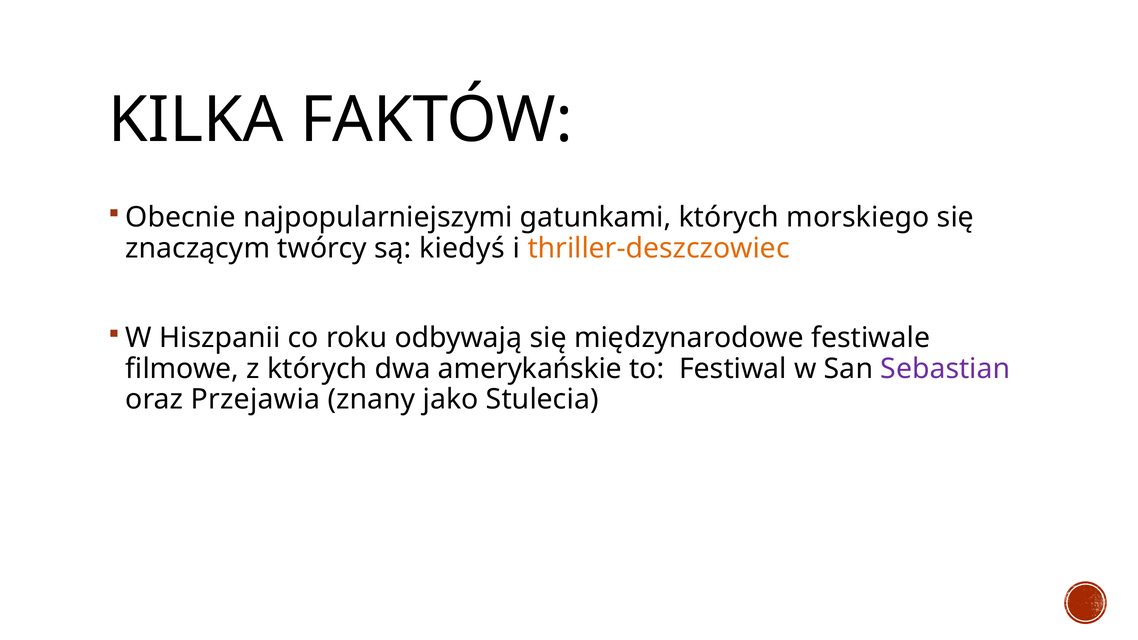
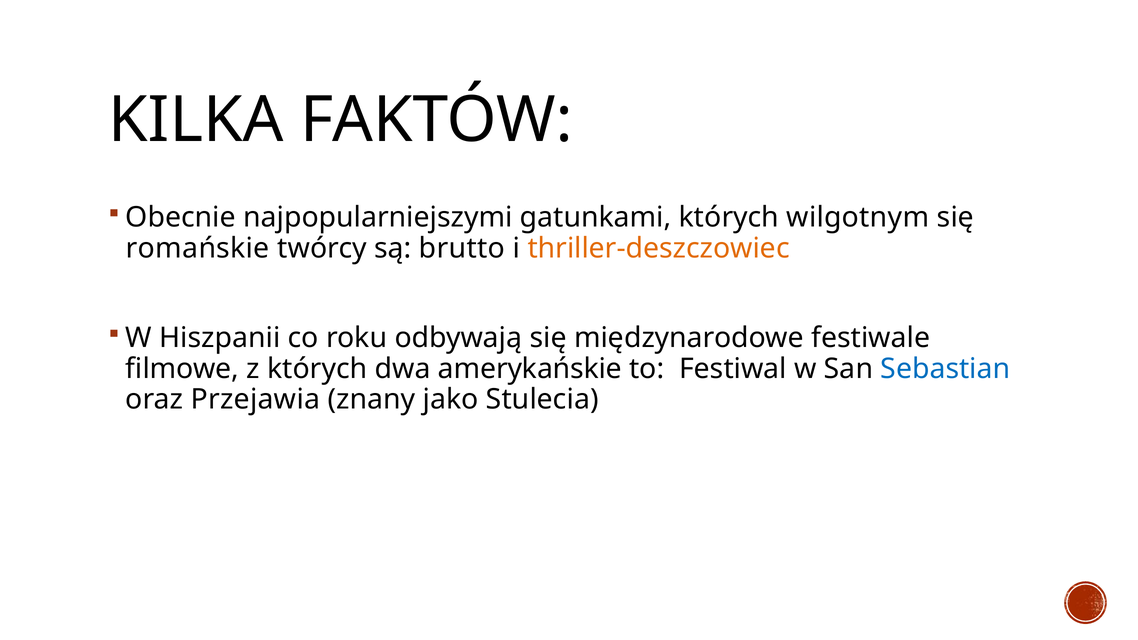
morskiego: morskiego -> wilgotnym (858, 217)
znaczącym: znaczącym -> romańskie (198, 248)
kiedyś: kiedyś -> brutto (462, 248)
Sebastian colour: purple -> blue (945, 369)
